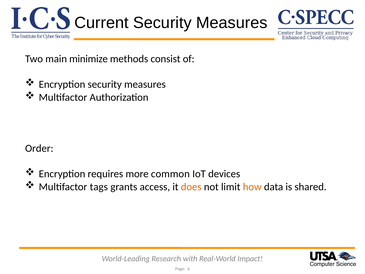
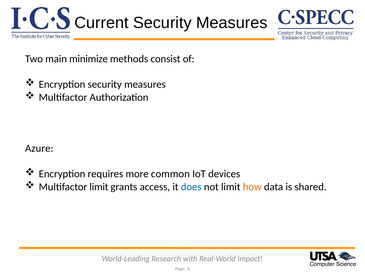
Order: Order -> Azure (39, 148)
Multifactor tags: tags -> limit (99, 187)
does colour: orange -> blue (191, 187)
